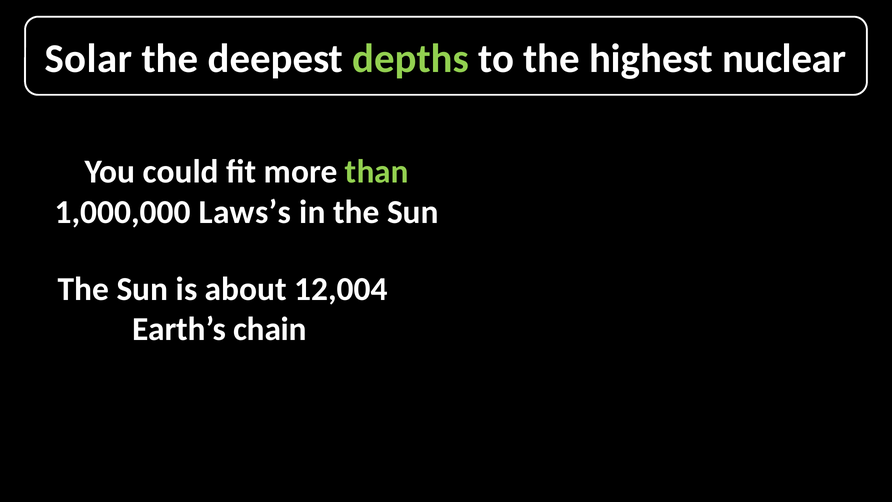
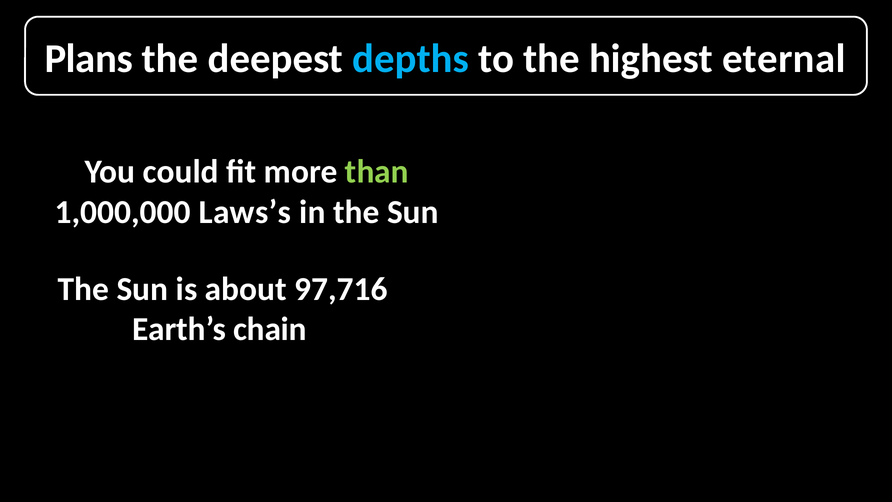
Solar: Solar -> Plans (89, 59)
depths colour: light green -> light blue (411, 59)
nuclear: nuclear -> eternal (784, 59)
12,004: 12,004 -> 97,716 (341, 289)
